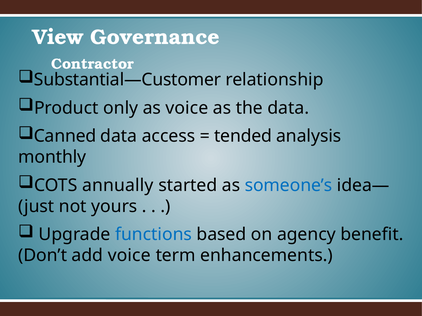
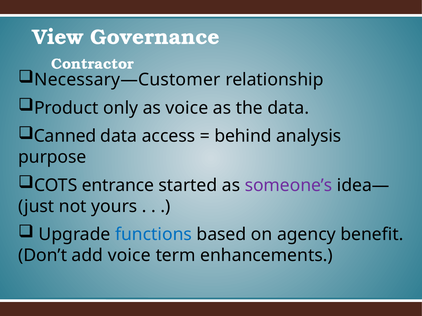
Substantial—Customer: Substantial—Customer -> Necessary—Customer (127, 80)
tended: tended -> behind (243, 136)
monthly: monthly -> purpose (52, 157)
annually: annually -> entrance (118, 186)
someone’s colour: blue -> purple (289, 186)
